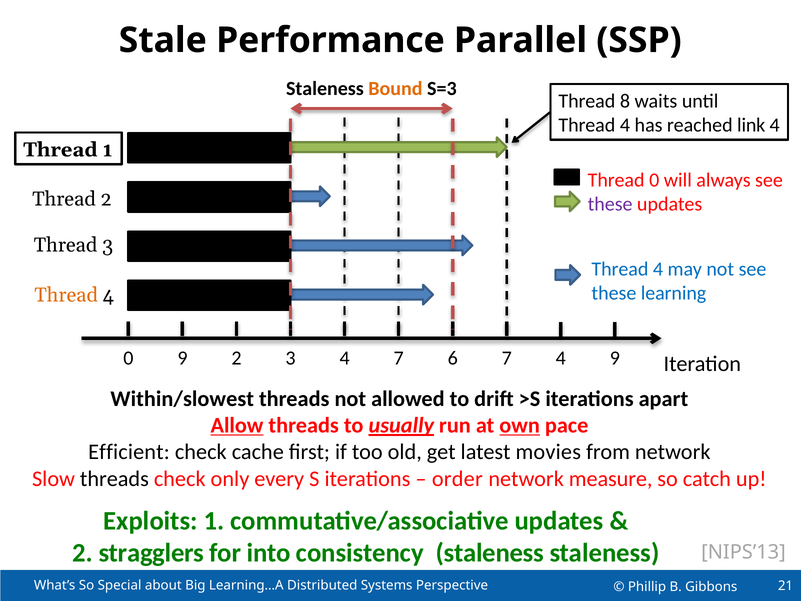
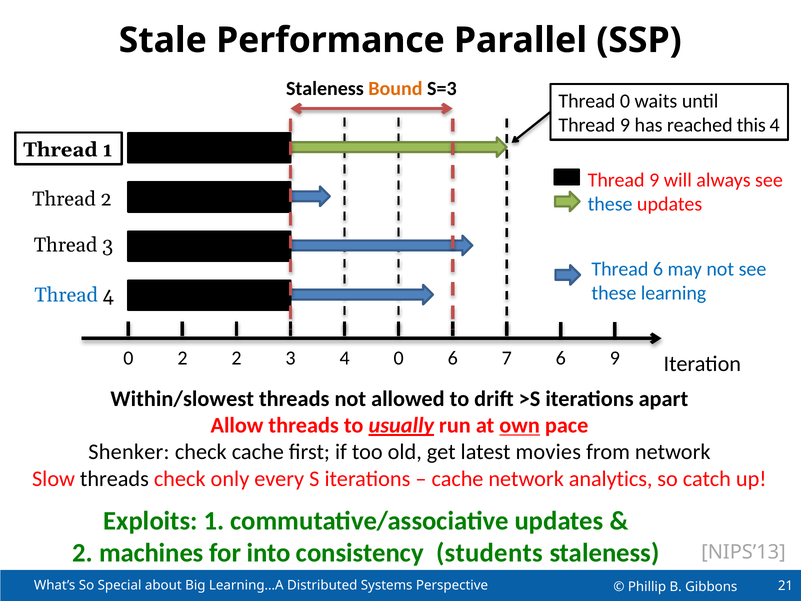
Thread 8: 8 -> 0 (625, 101)
4: 4 -> 9 (625, 125)
link: link -> this (751, 125)
0: 0 -> 9 (654, 180)
these colour: purple -> blue (610, 204)
4: 4 -> 6 (658, 269)
Thread colour: orange -> blue (66, 295)
0 9: 9 -> 2 (182, 358)
4 7: 7 -> 0 (399, 358)
7 4: 4 -> 6 (561, 358)
Allow underline: present -> none (237, 425)
Efficient: Efficient -> Shenker (129, 452)
order: order -> cache (457, 479)
measure: measure -> analytics (611, 479)
stragglers: stragglers -> machines (151, 553)
consistency staleness: staleness -> students (490, 553)
